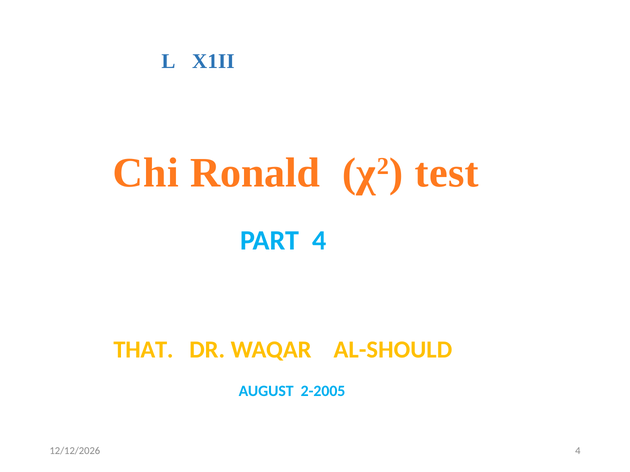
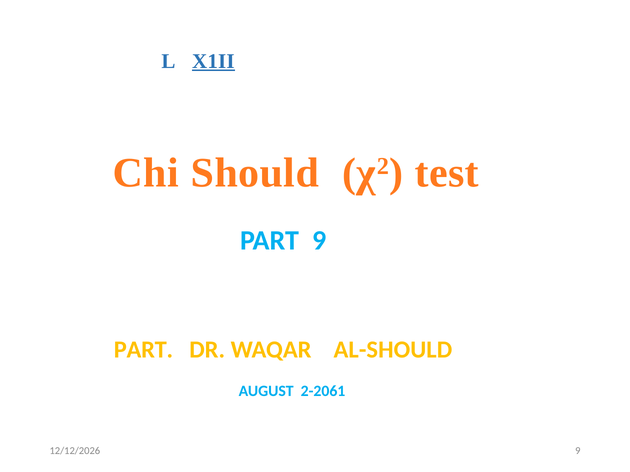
X1II underline: none -> present (213, 61)
Ronald: Ronald -> Should (255, 173)
PART 4: 4 -> 9 (319, 241)
THAT: THAT -> PART (143, 350)
2-2005: 2-2005 -> 2-2061 (323, 391)
4: 4 -> 9 (578, 451)
